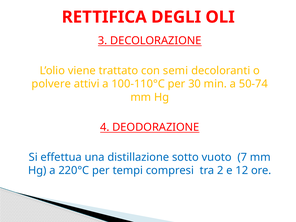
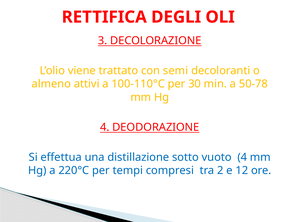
polvere: polvere -> almeno (51, 84)
50-74: 50-74 -> 50-78 (253, 84)
vuoto 7: 7 -> 4 (242, 157)
